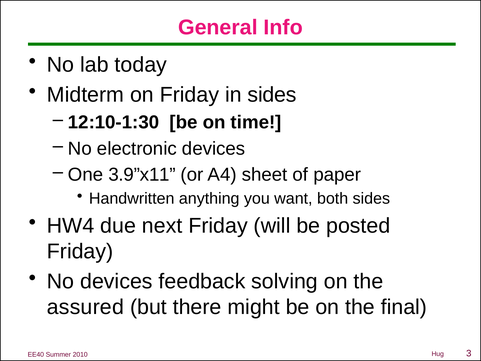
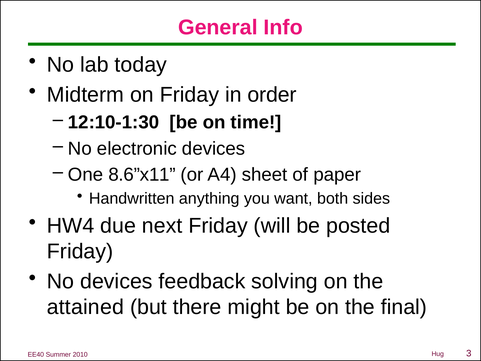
in sides: sides -> order (272, 95)
3.9”x11: 3.9”x11 -> 8.6”x11 (142, 175)
assured: assured -> attained (85, 307)
